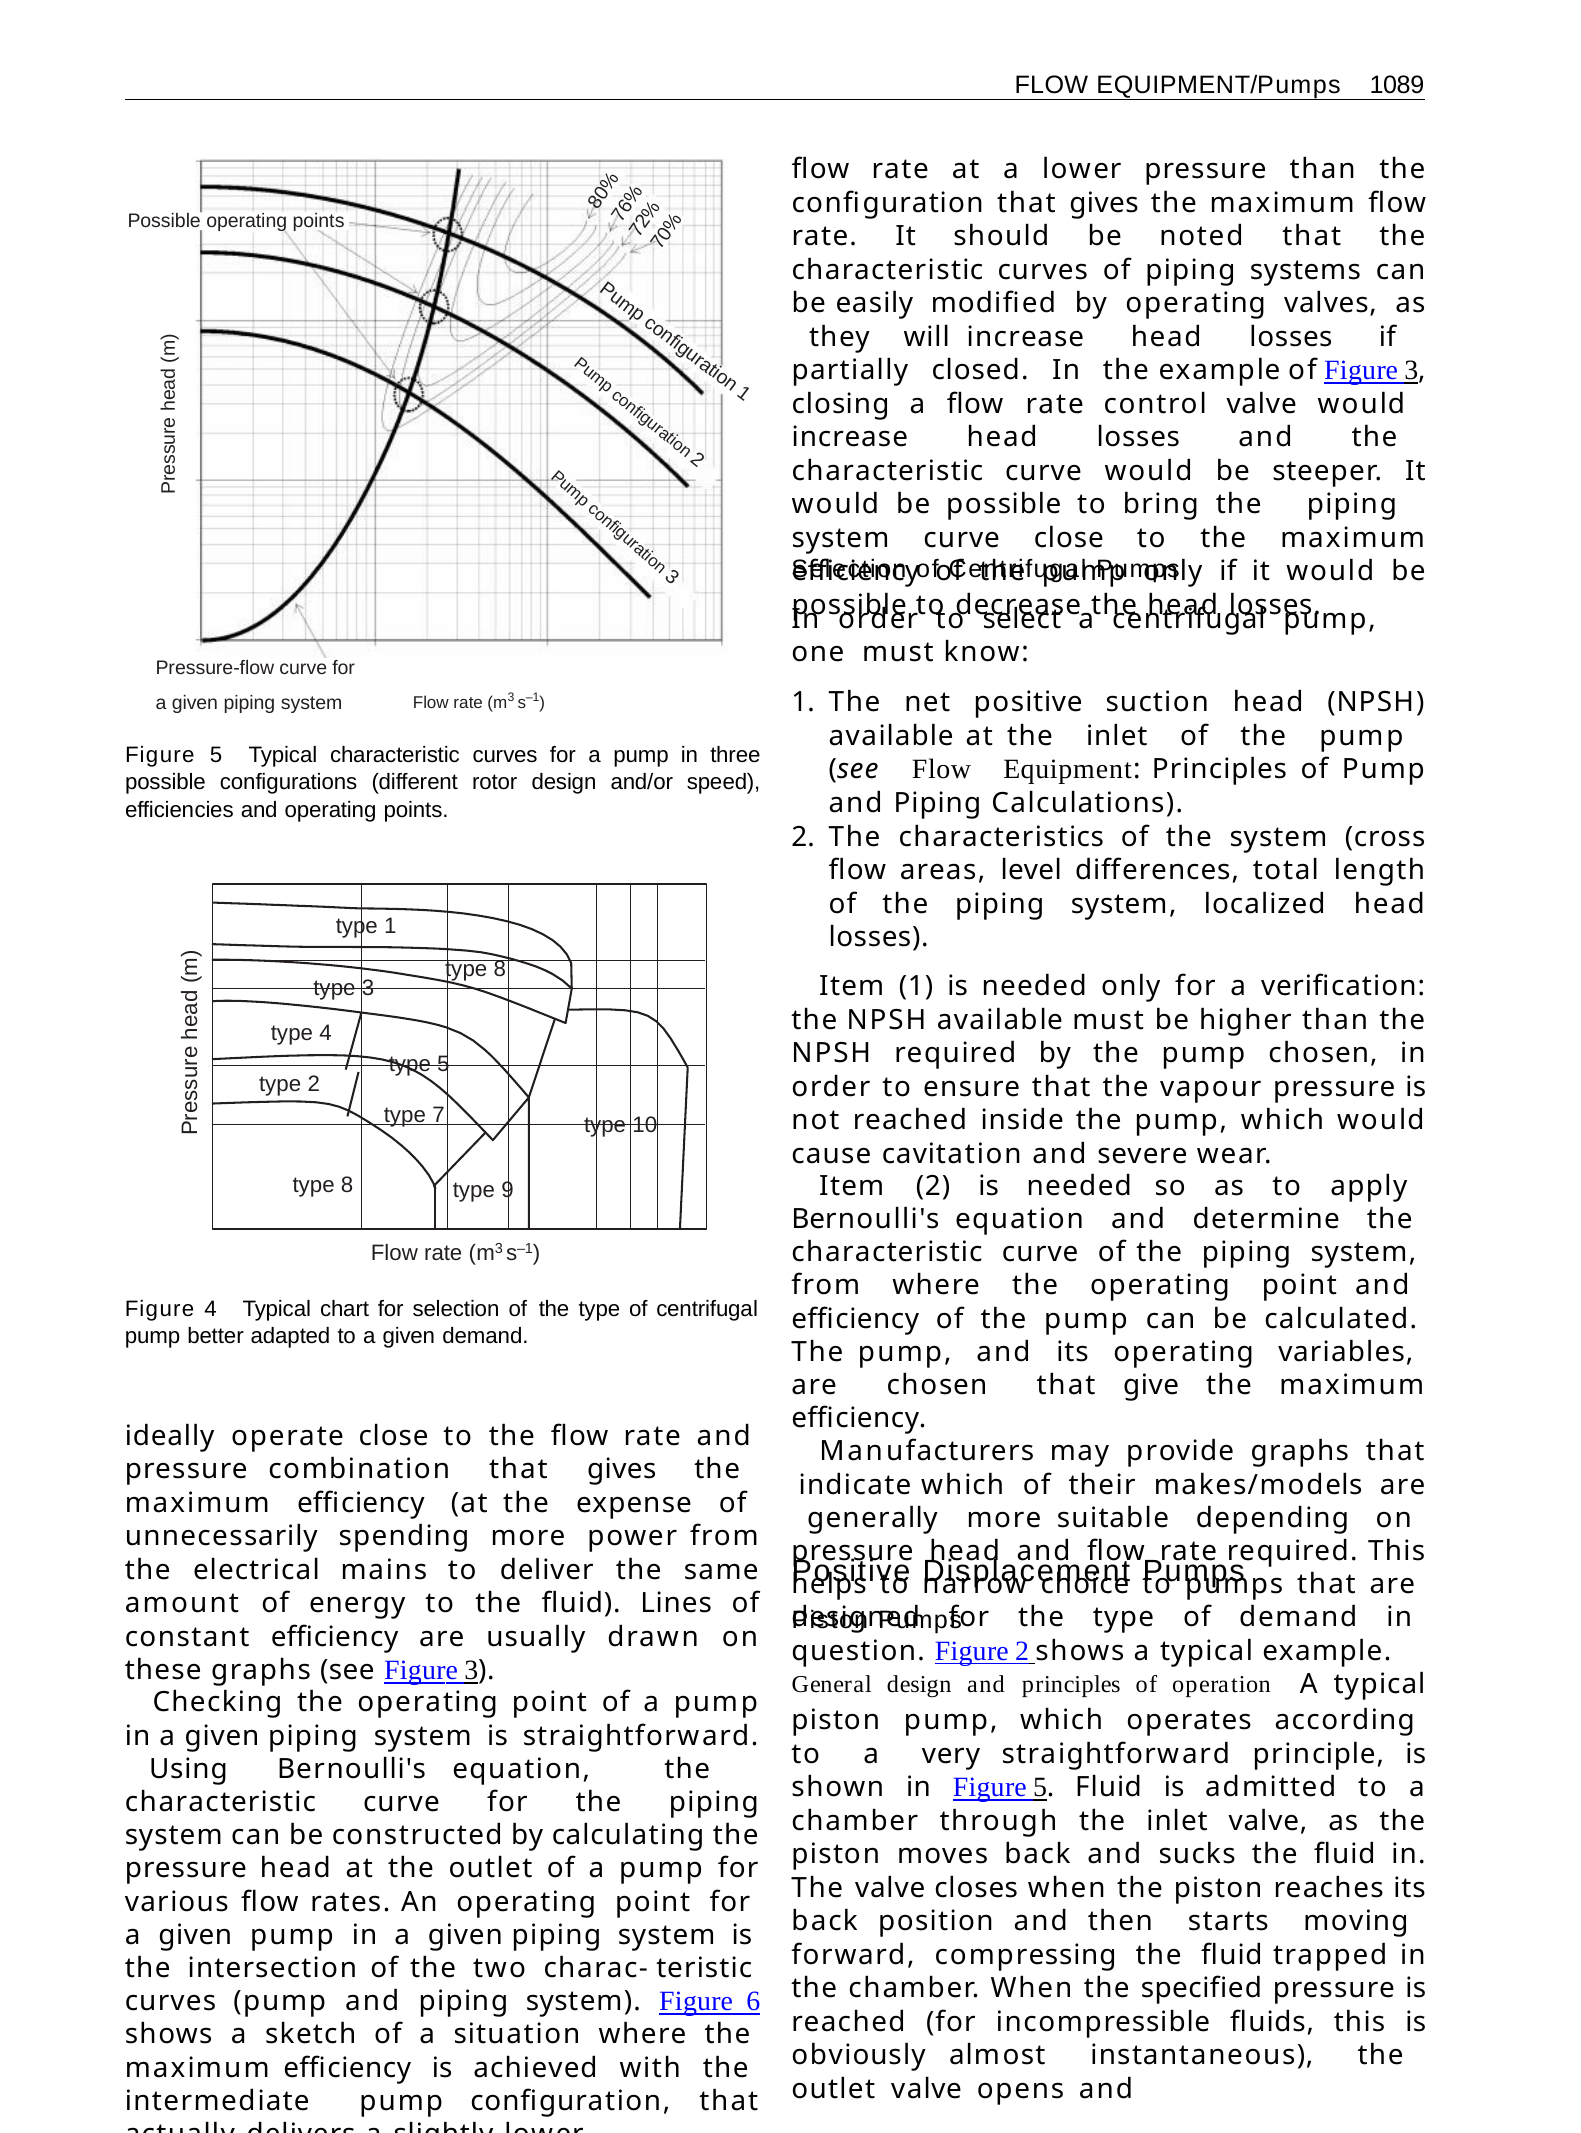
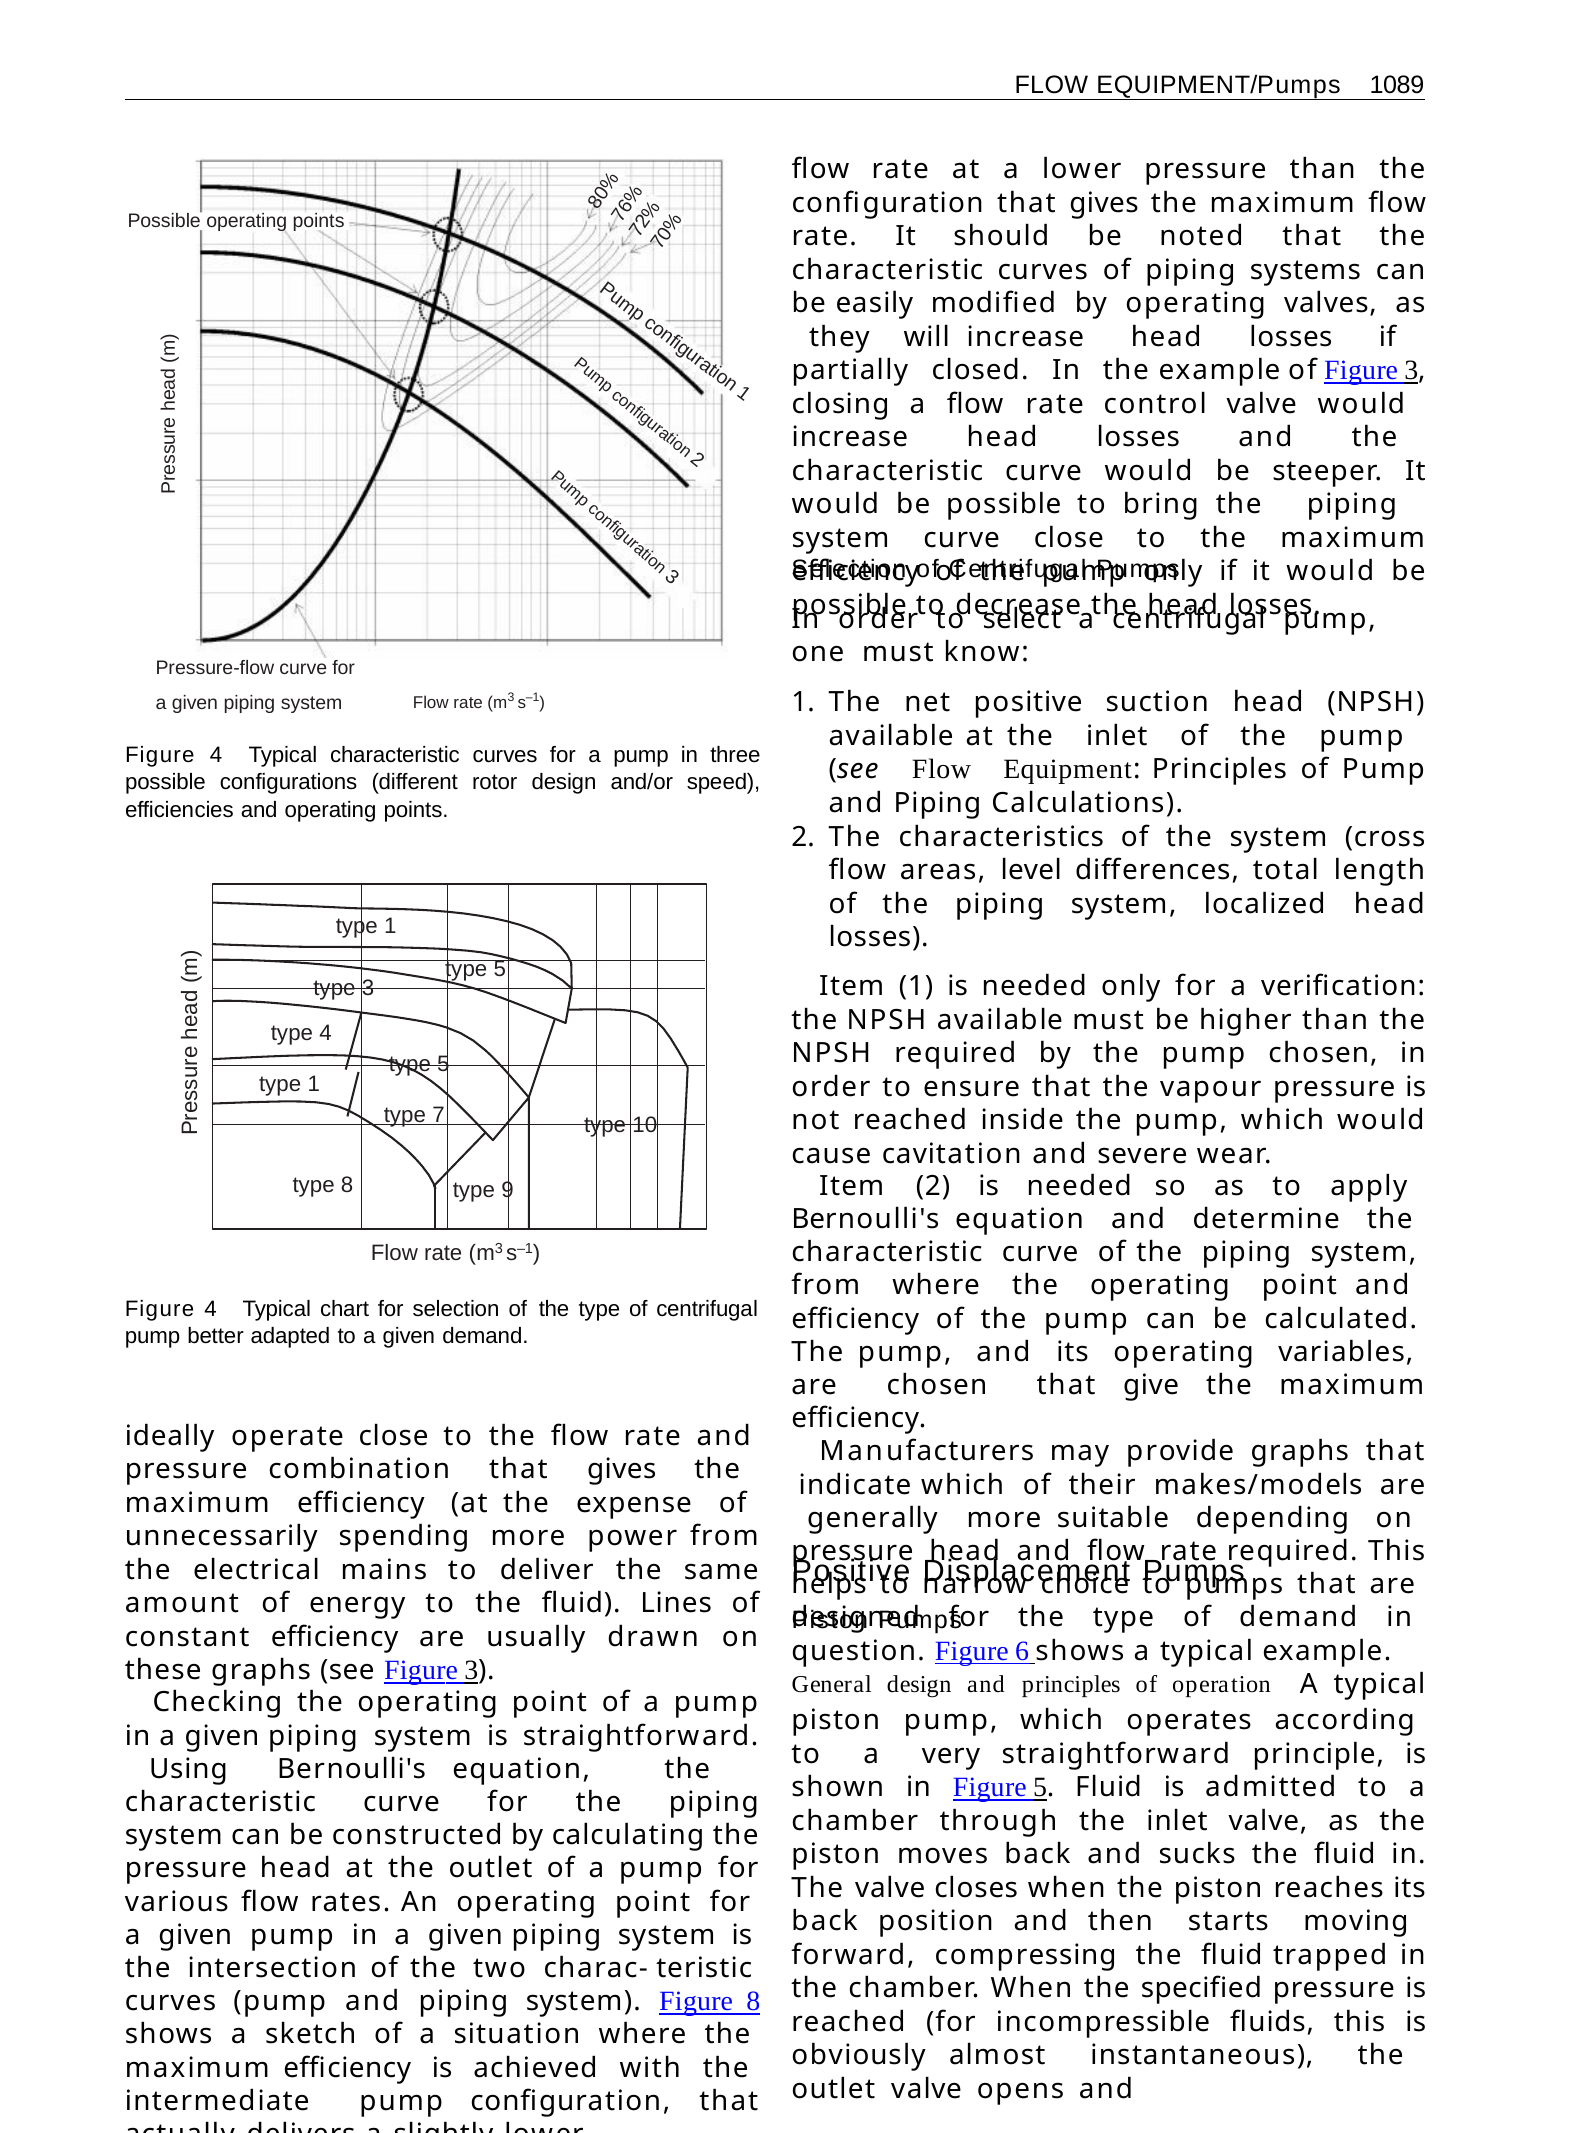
5: 5 -> 4 (216, 755)
8: 8 -> 5 (500, 970)
2: 2 -> 1 (314, 1084)
Figure 2: 2 -> 6 (1022, 1651)
Figure 6: 6 -> 8 (753, 2002)
